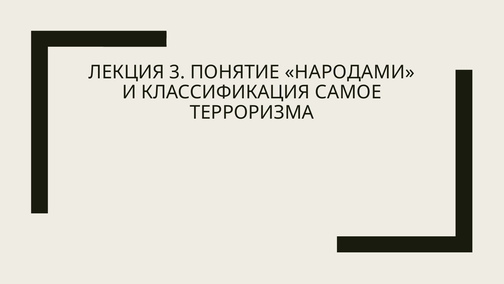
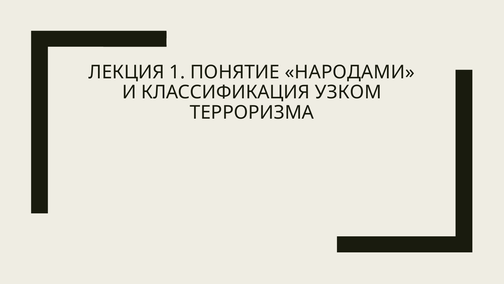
3: 3 -> 1 (177, 72)
САМОЕ: САМОЕ -> УЗКОМ (348, 92)
